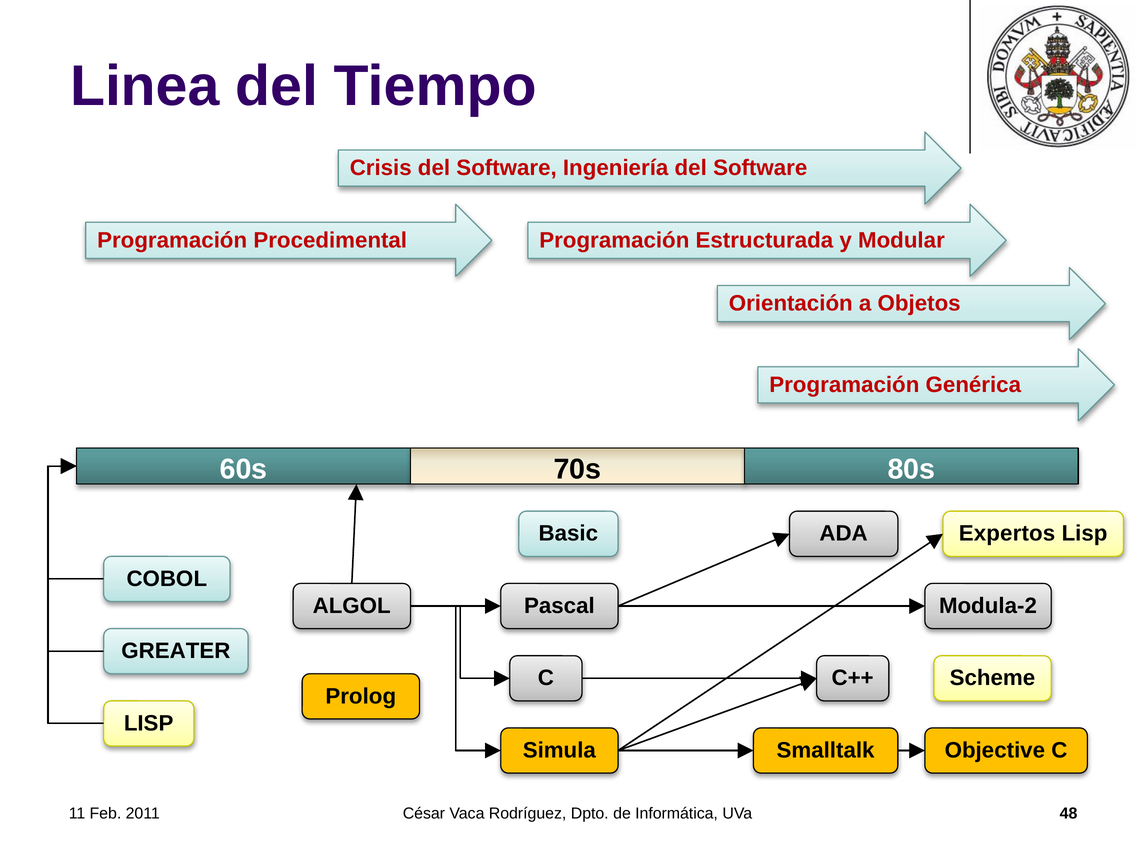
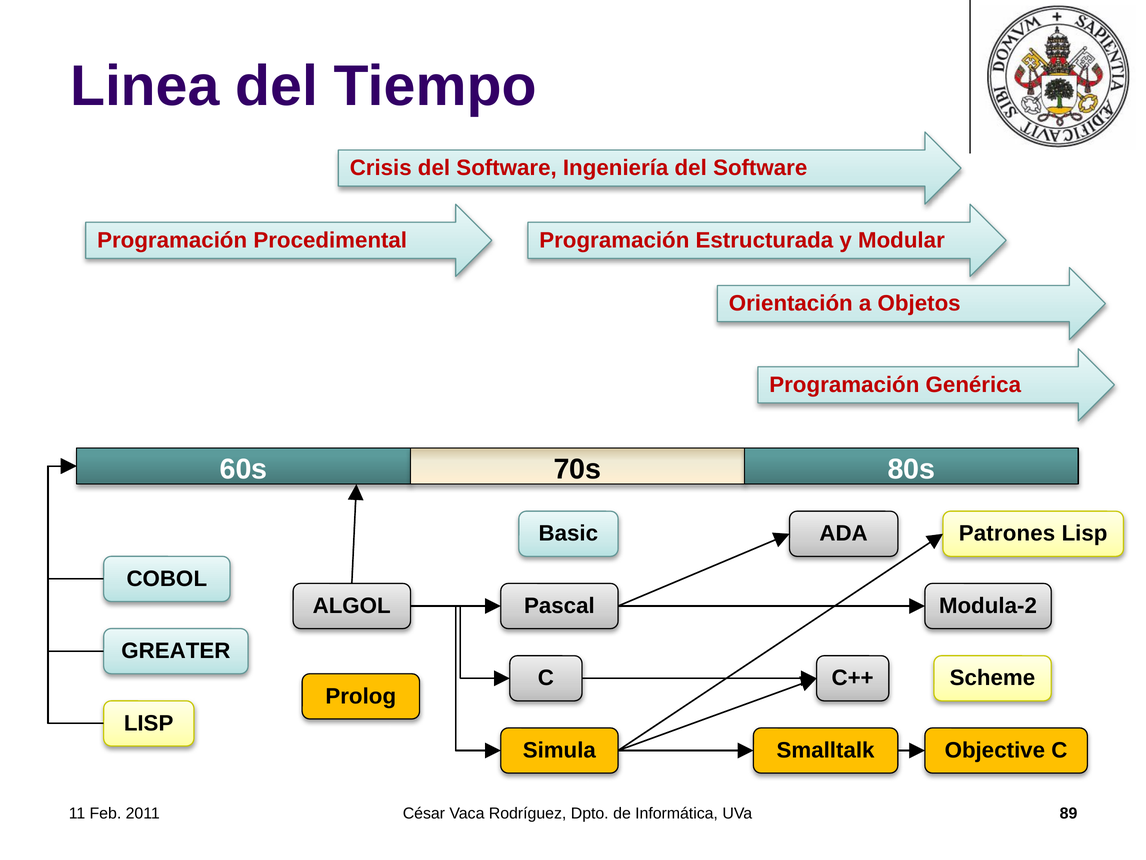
Expertos: Expertos -> Patrones (1007, 533)
48: 48 -> 89 (1069, 813)
